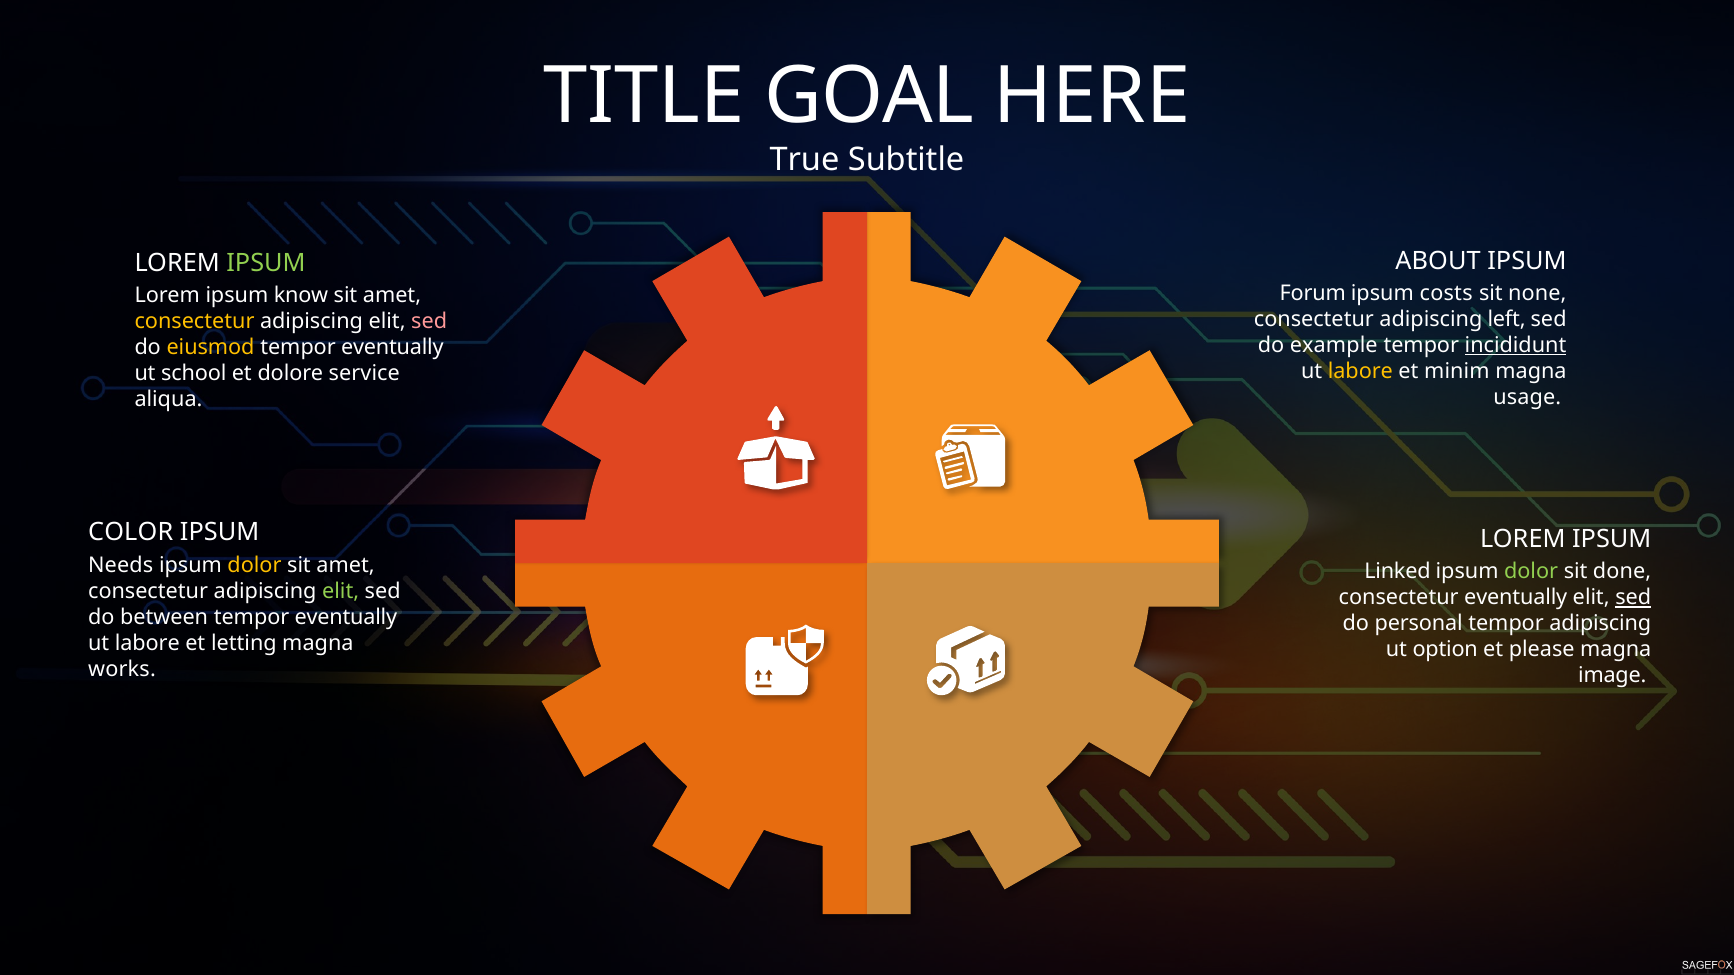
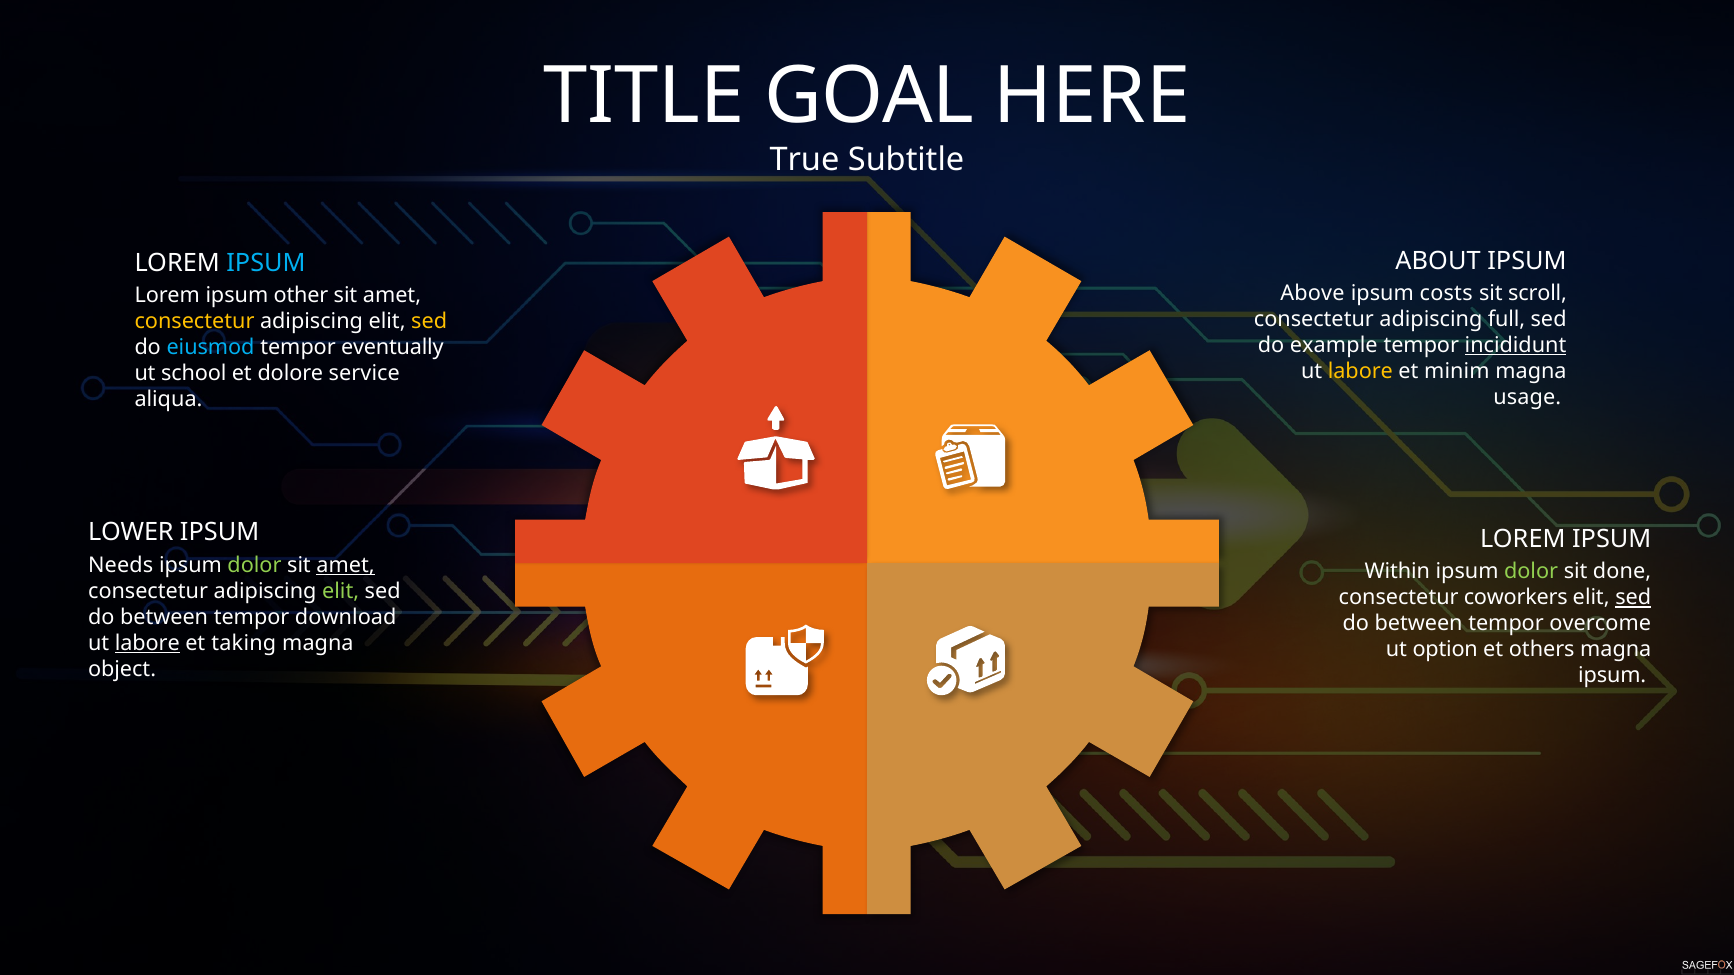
IPSUM colour: light green -> light blue (266, 263)
Forum: Forum -> Above (1313, 293)
none: none -> scroll (1538, 293)
know: know -> other (301, 295)
left: left -> full (1507, 319)
sed colour: pink -> yellow (429, 322)
eiusmod colour: yellow -> light blue (211, 348)
COLOR: COLOR -> LOWER (131, 533)
dolor colour: yellow -> light green (254, 565)
amet underline: none -> present (346, 565)
Linked: Linked -> Within (1397, 572)
consectetur eventually: eventually -> coworkers (1516, 598)
eventually: eventually -> download (346, 617)
personal: personal -> between (1419, 624)
tempor adipiscing: adipiscing -> overcome (1600, 624)
labore underline: none -> present (147, 643)
letting: letting -> taking (244, 643)
please: please -> others (1542, 650)
works: works -> object (122, 669)
image: image -> ipsum (1612, 676)
